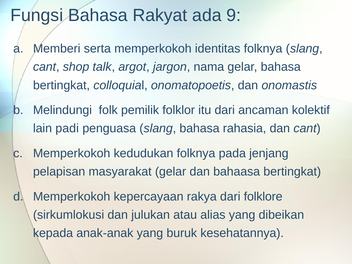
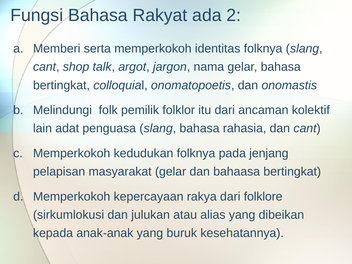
9: 9 -> 2 (234, 15)
padi: padi -> adat (67, 128)
